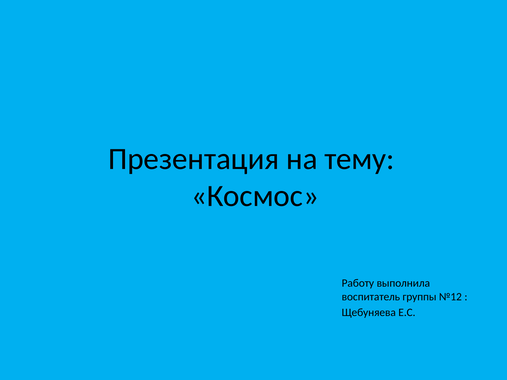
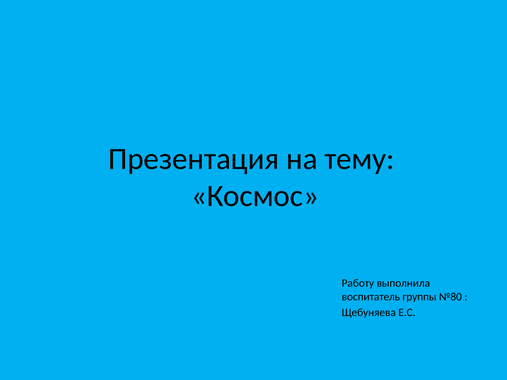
№12: №12 -> №80 (450, 297)
